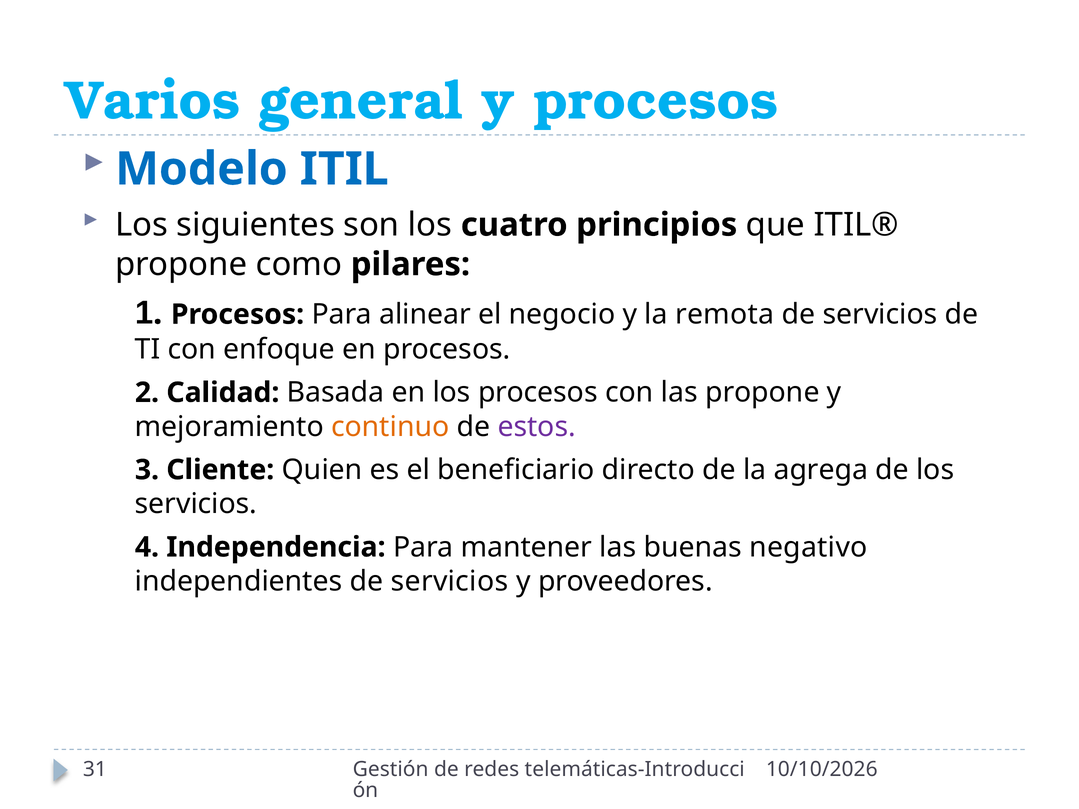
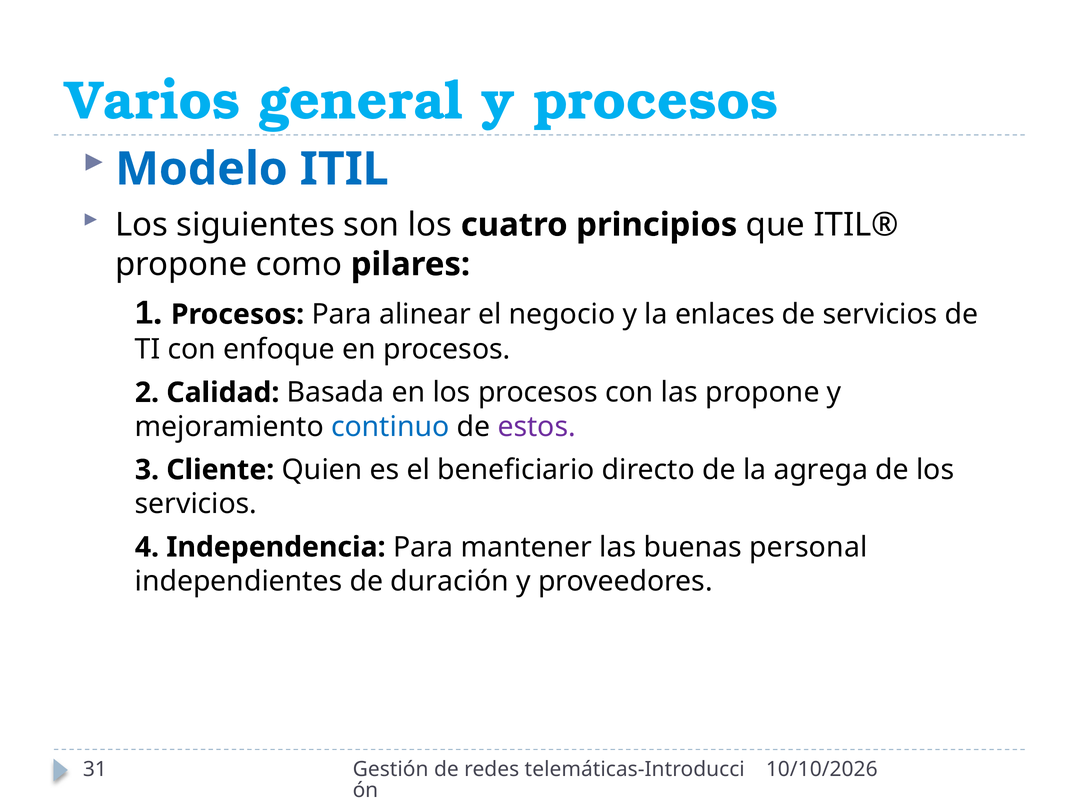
remota: remota -> enlaces (725, 314)
continuo colour: orange -> blue (390, 427)
negativo: negativo -> personal (808, 547)
independientes de servicios: servicios -> duración (450, 581)
